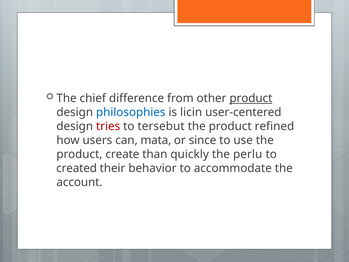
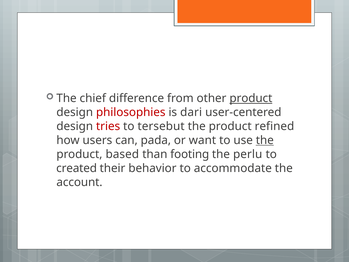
philosophies colour: blue -> red (131, 112)
licin: licin -> dari (191, 112)
mata: mata -> pada (156, 140)
since: since -> want (202, 140)
the underline: none -> present (265, 140)
create: create -> based (122, 154)
quickly: quickly -> footing (190, 154)
